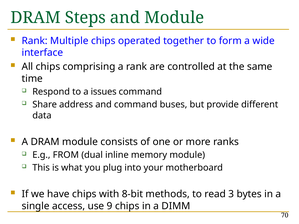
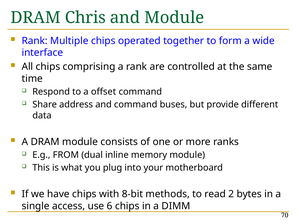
Steps: Steps -> Chris (85, 18)
issues: issues -> offset (104, 92)
3: 3 -> 2 (231, 194)
9: 9 -> 6 (110, 206)
